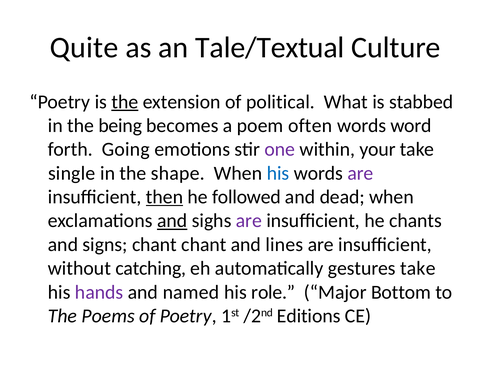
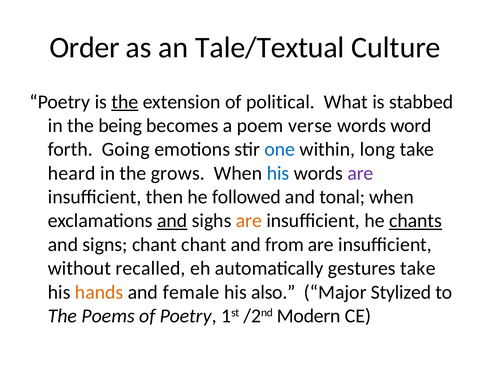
Quite: Quite -> Order (84, 48)
often: often -> verse (310, 125)
one colour: purple -> blue (280, 149)
your: your -> long (377, 149)
single: single -> heard (72, 173)
shape: shape -> grows (178, 173)
then underline: present -> none (164, 197)
dead: dead -> tonal (342, 197)
are colour: purple -> orange (249, 220)
chants underline: none -> present (415, 220)
lines: lines -> from (285, 244)
catching: catching -> recalled (151, 268)
hands colour: purple -> orange (99, 292)
named: named -> female (191, 292)
role: role -> also (273, 292)
Bottom: Bottom -> Stylized (401, 292)
Editions: Editions -> Modern (309, 315)
